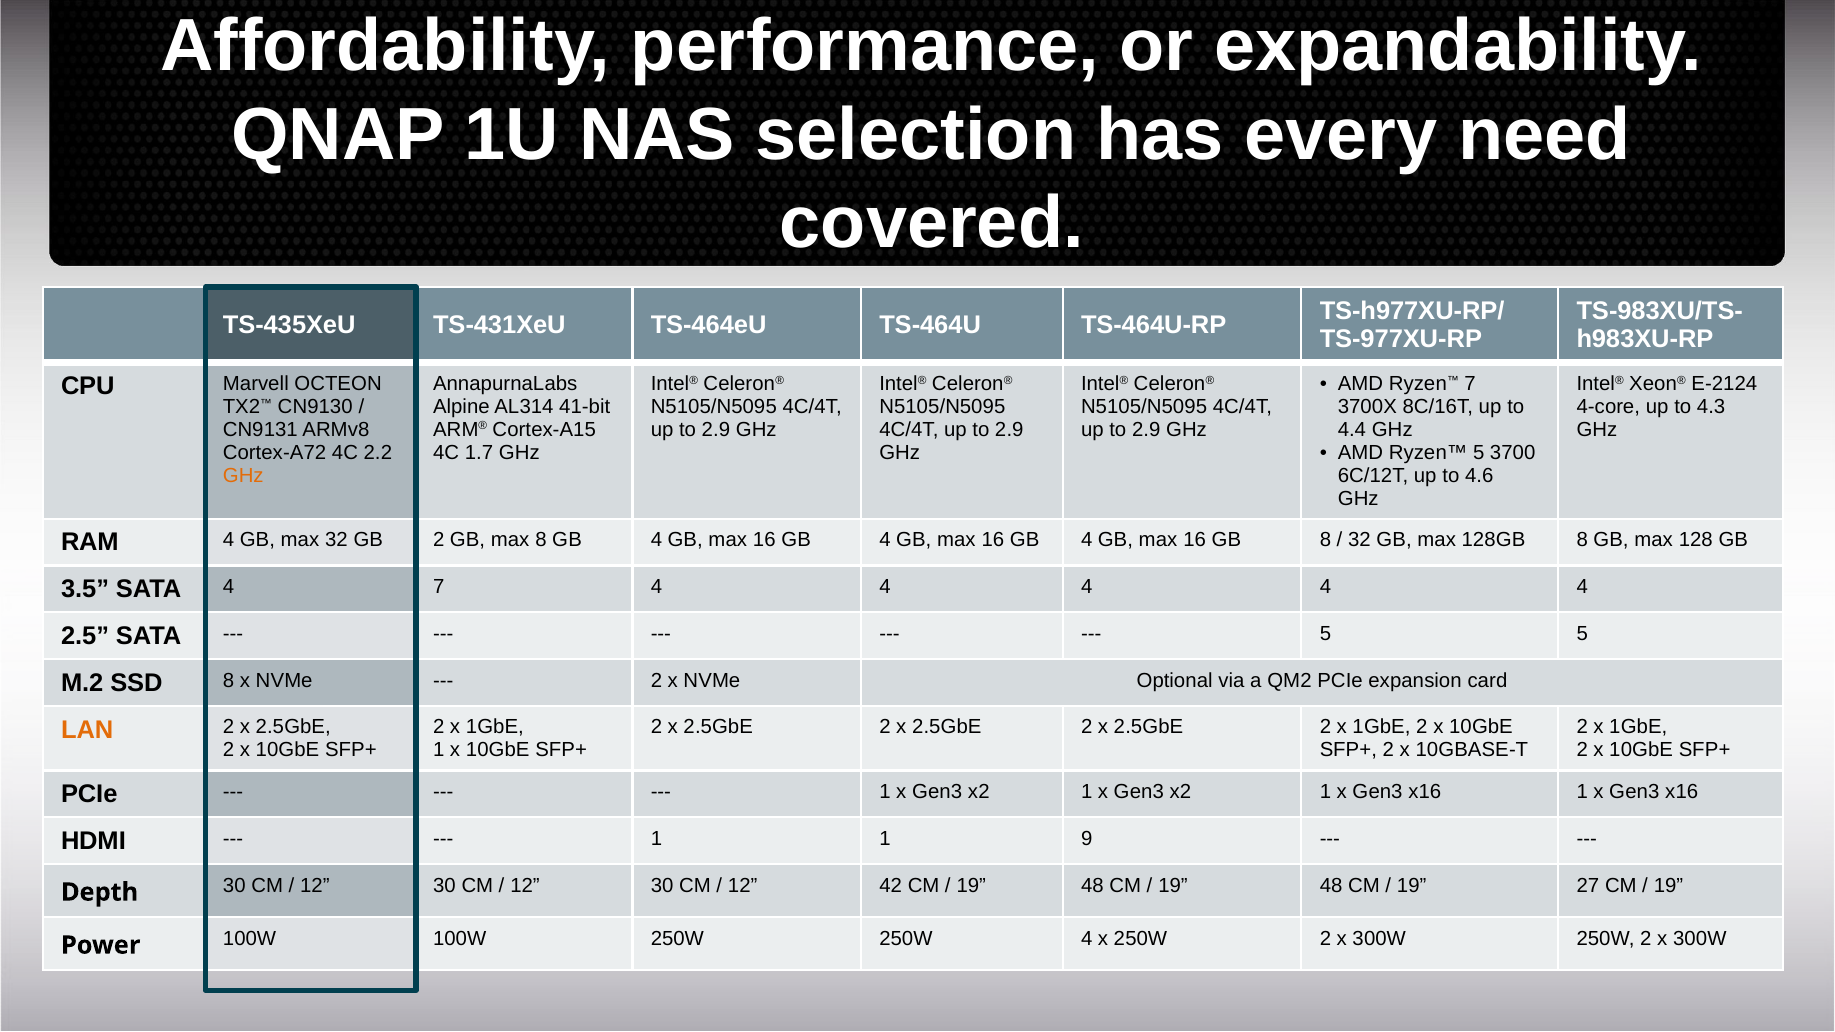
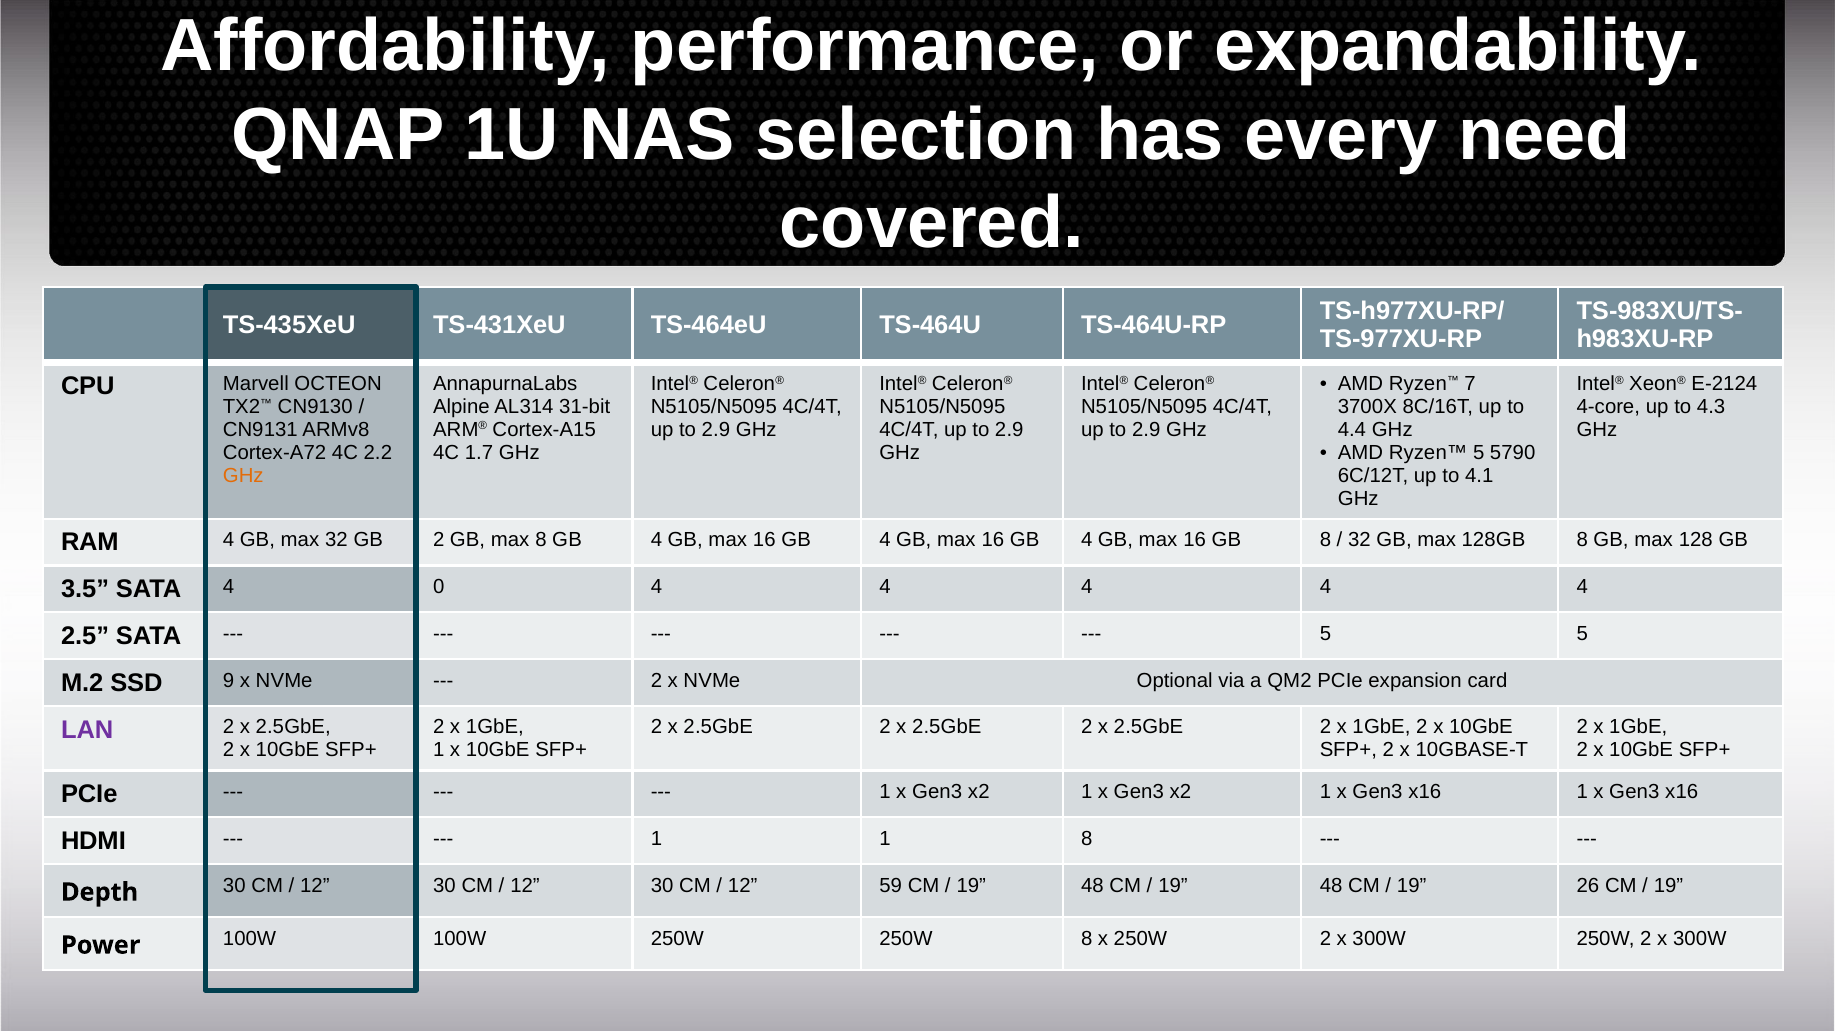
41-bit: 41-bit -> 31-bit (585, 407)
3700: 3700 -> 5790 (1513, 452)
4.6: 4.6 -> 4.1 (1479, 475)
4 7: 7 -> 0 (439, 587)
SSD 8: 8 -> 9 (229, 680)
LAN colour: orange -> purple (87, 730)
1 9: 9 -> 8 (1087, 839)
42: 42 -> 59 (891, 885)
27: 27 -> 26 (1588, 885)
250W 4: 4 -> 8 (1087, 939)
